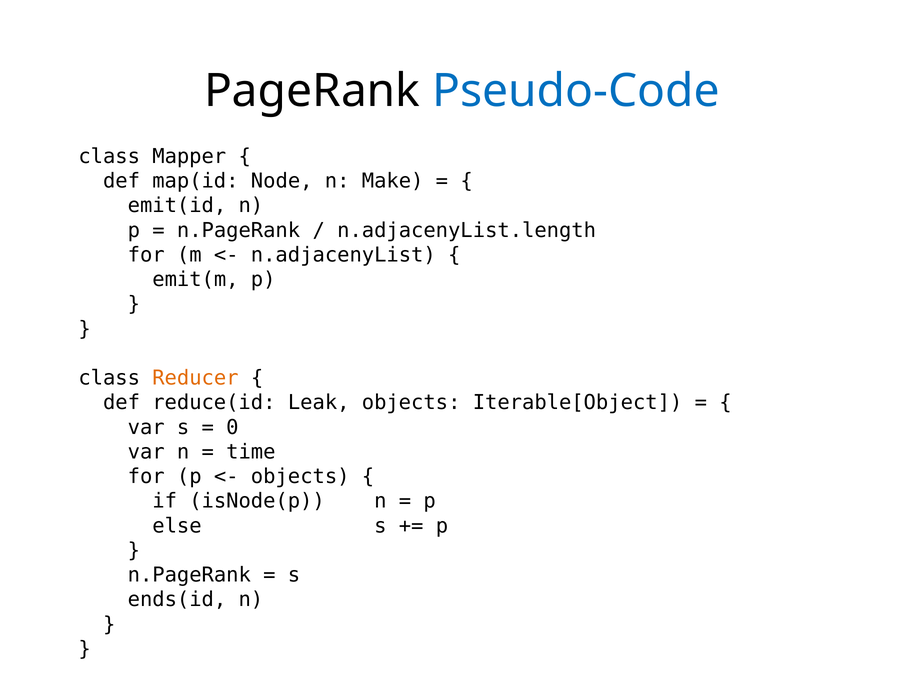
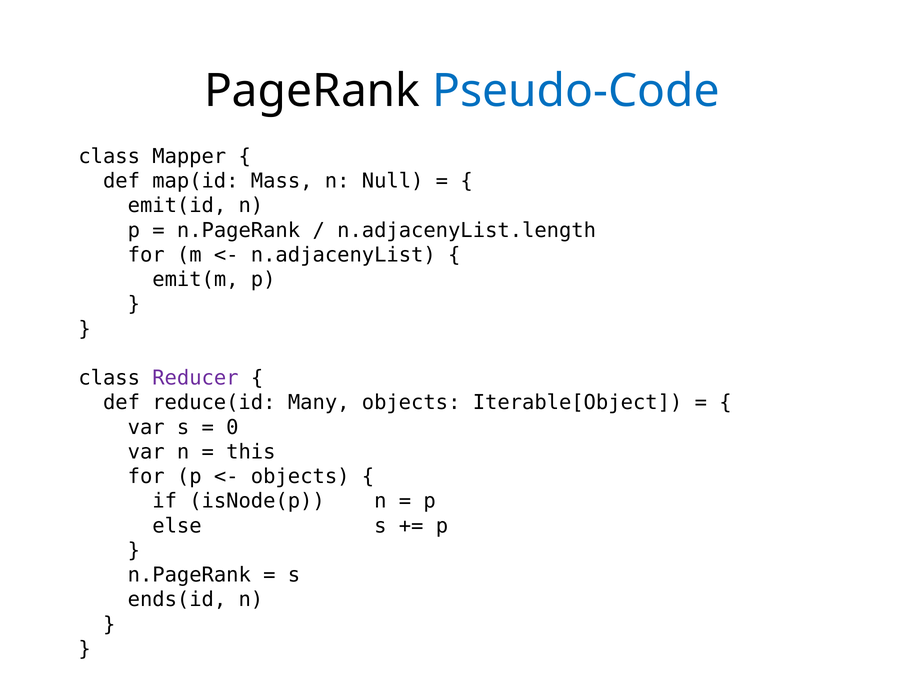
Node: Node -> Mass (282, 181)
Make: Make -> Null (393, 181)
Reducer colour: orange -> purple (195, 378)
Leak: Leak -> Many (319, 403)
time: time -> this (251, 452)
